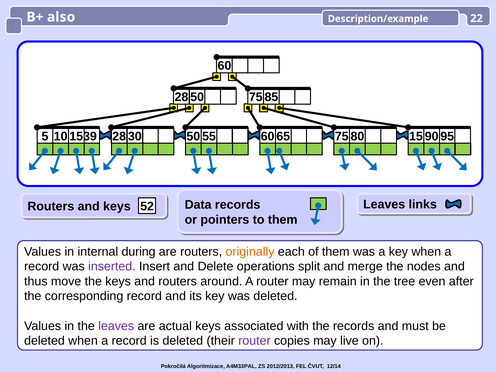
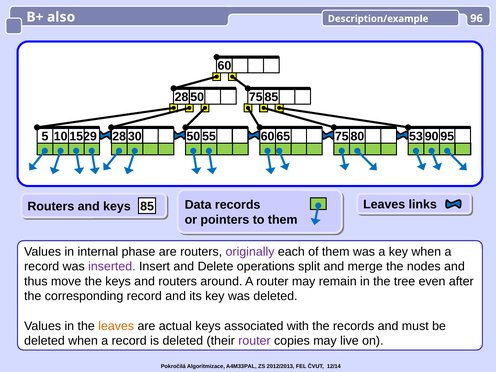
22: 22 -> 96 (477, 18)
39: 39 -> 29 (90, 137)
15: 15 -> 53 (416, 137)
52: 52 -> 85 (147, 206)
during: during -> phase (139, 252)
originally colour: orange -> purple (250, 252)
leaves colour: purple -> orange (116, 326)
